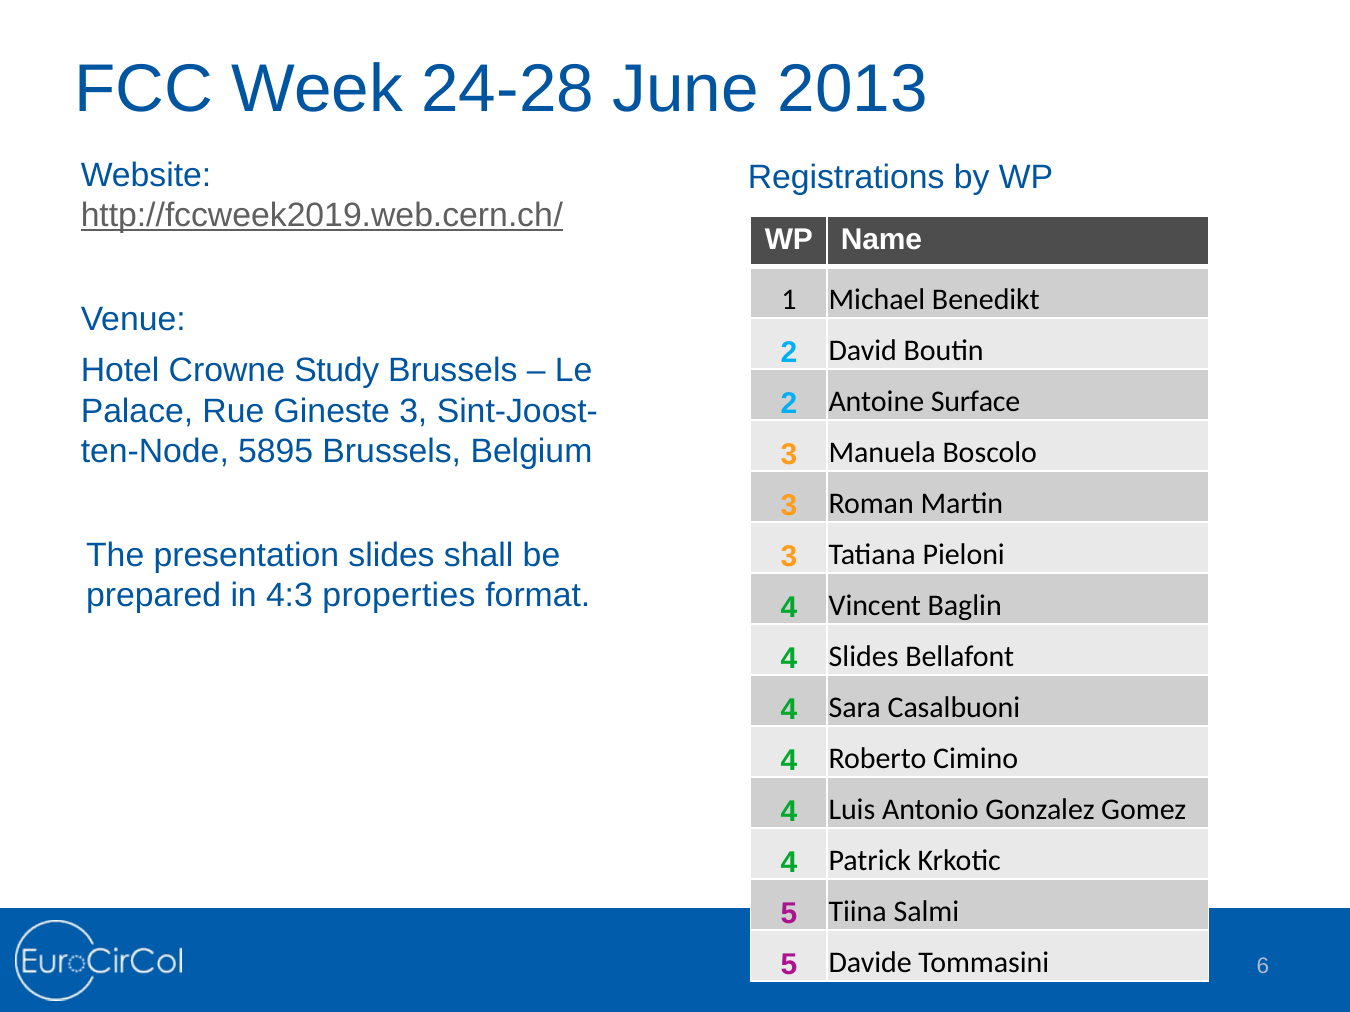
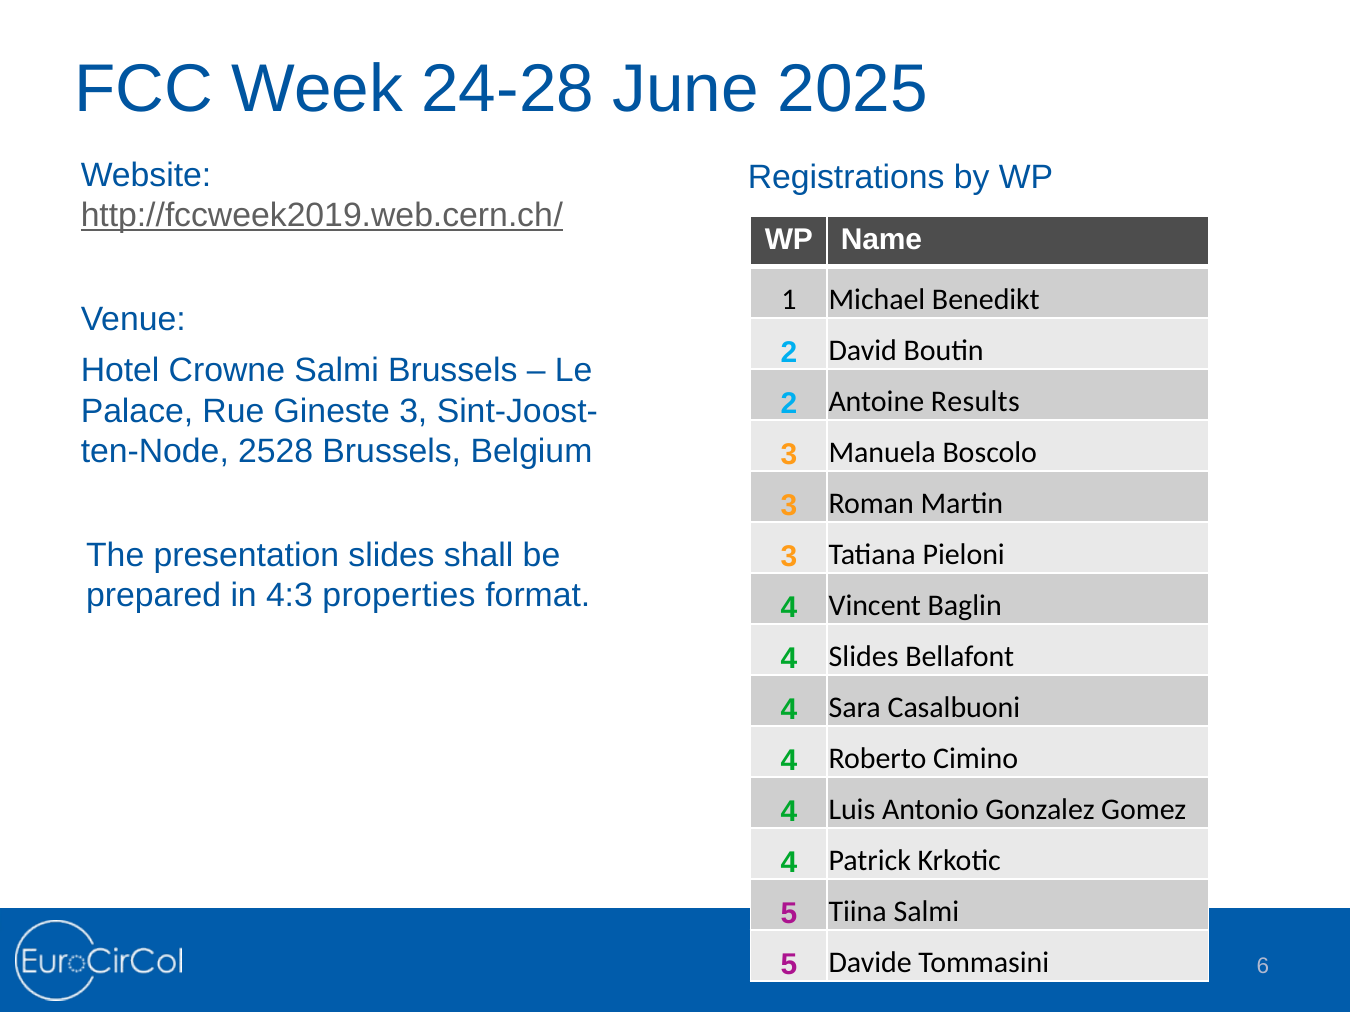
2013: 2013 -> 2025 (853, 89)
Crowne Study: Study -> Salmi (337, 371)
Surface: Surface -> Results (975, 402)
5895: 5895 -> 2528 (276, 452)
